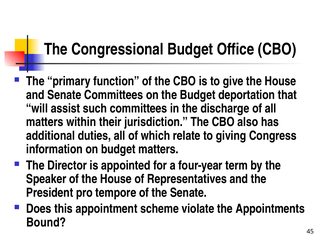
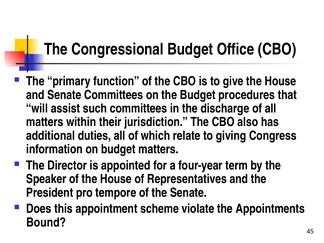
deportation: deportation -> procedures (247, 95)
